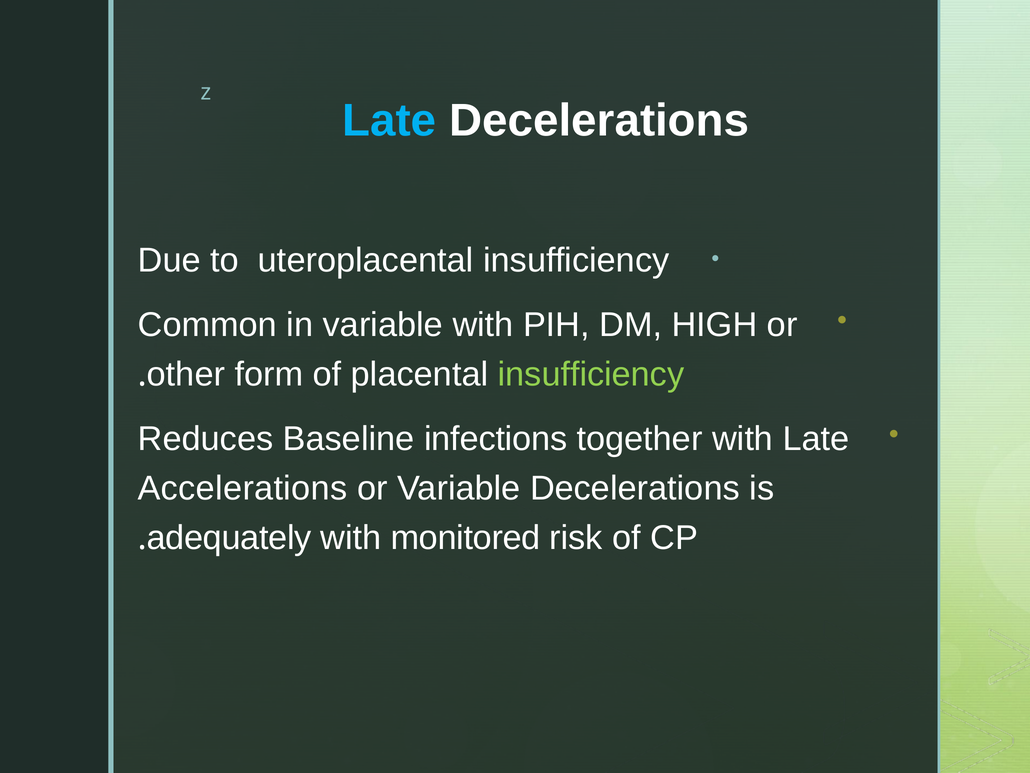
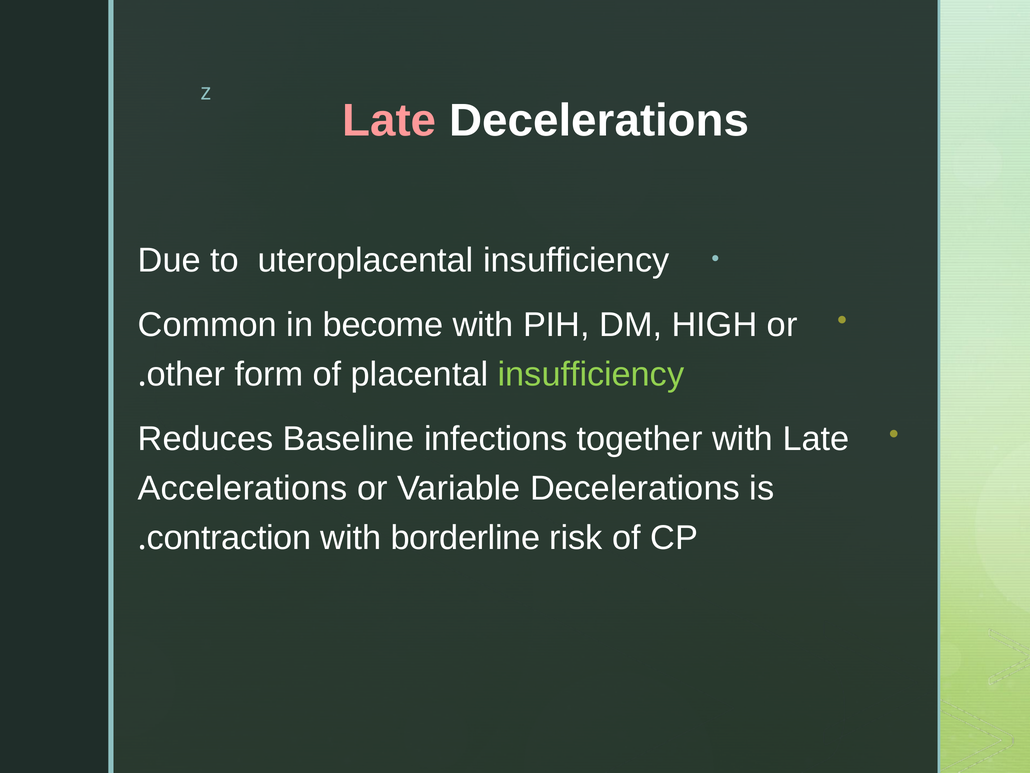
Late colour: light blue -> pink (389, 121)
in variable: variable -> become (383, 325)
adequately: adequately -> contraction (229, 537)
monitored: monitored -> borderline (466, 537)
